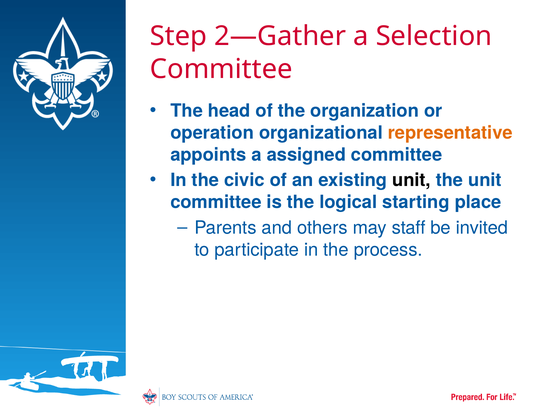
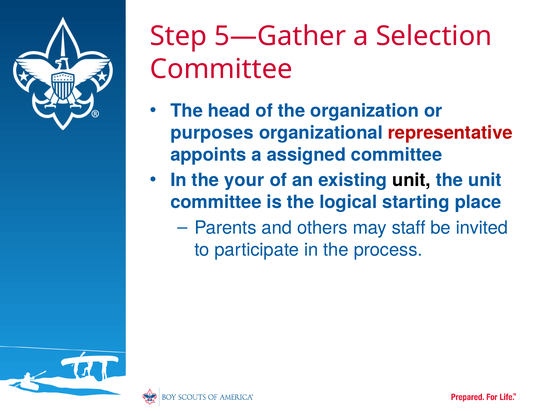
2—Gather: 2—Gather -> 5—Gather (280, 36)
operation: operation -> purposes (212, 133)
representative colour: orange -> red (450, 133)
civic: civic -> your (244, 180)
